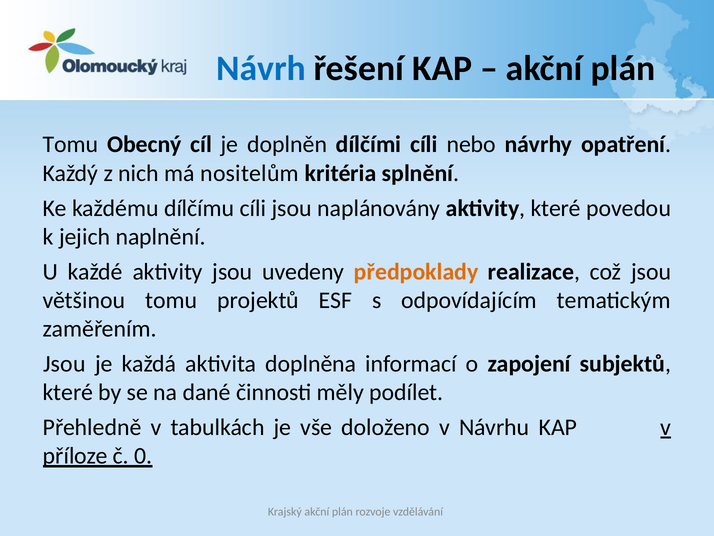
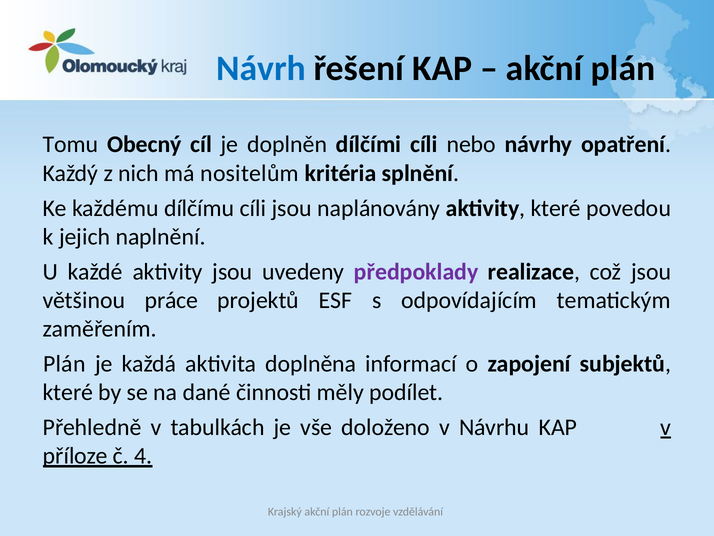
předpoklady colour: orange -> purple (416, 271)
většinou tomu: tomu -> práce (171, 300)
Jsou: Jsou -> Plán (64, 363)
0: 0 -> 4 (143, 455)
